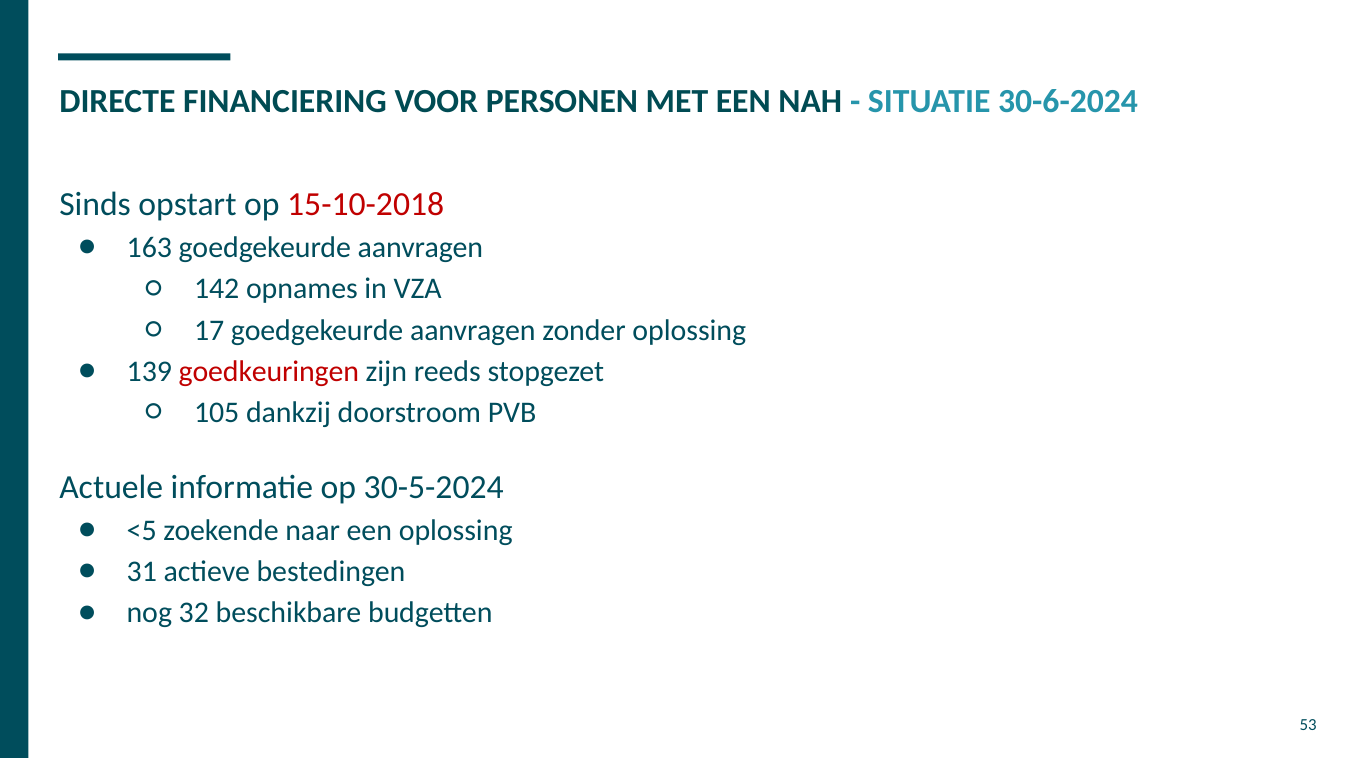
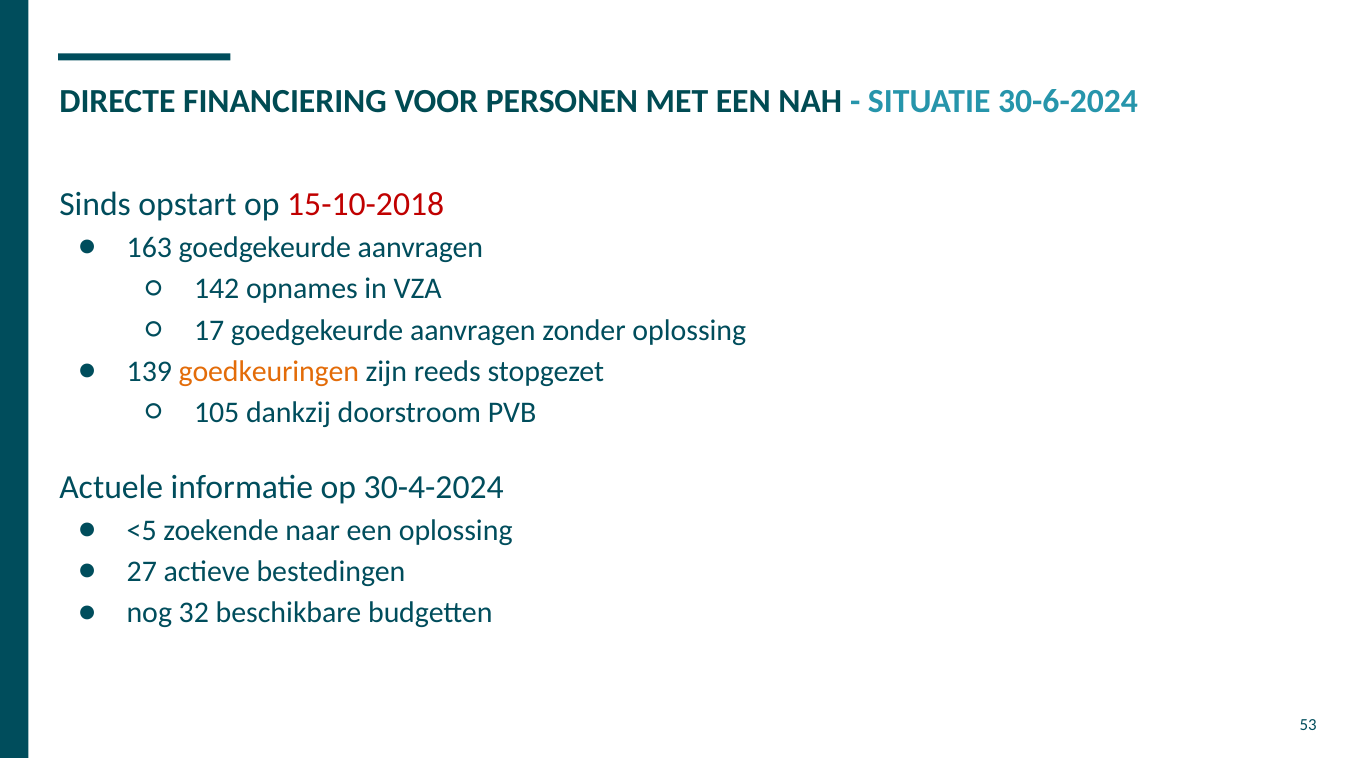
goedkeuringen colour: red -> orange (269, 371)
30-5-2024: 30-5-2024 -> 30-4-2024 (434, 487)
31: 31 -> 27 (142, 571)
